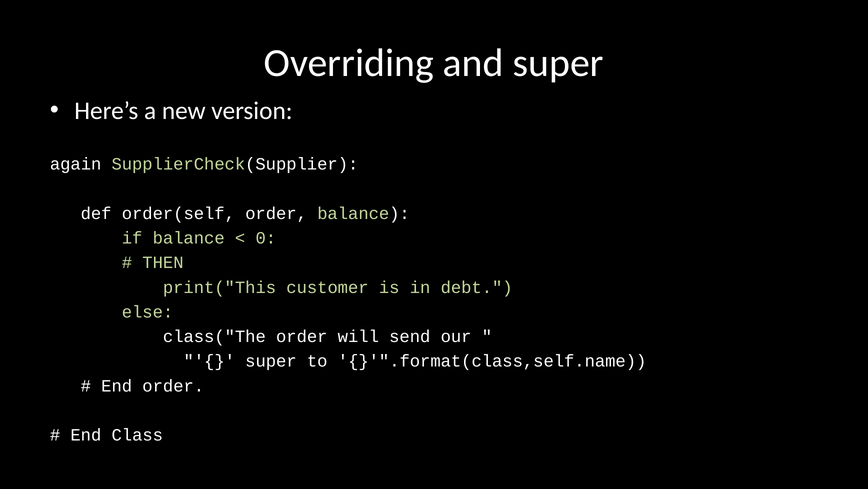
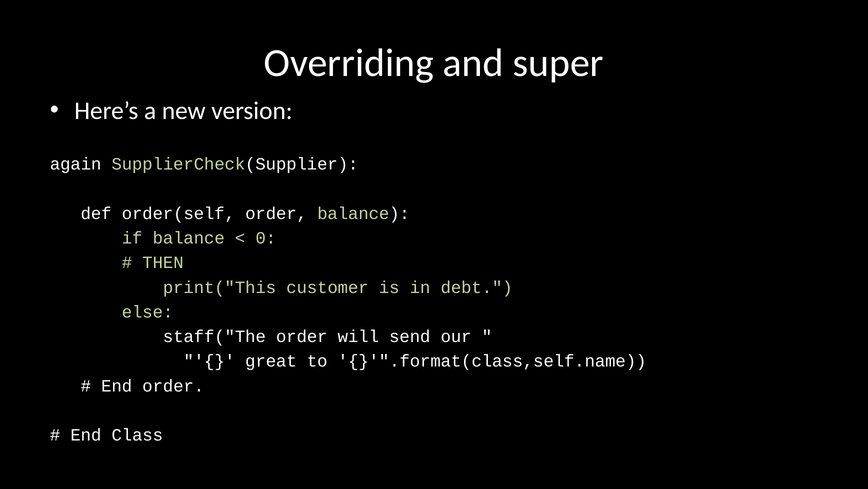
class("The: class("The -> staff("The (214, 336)
super: super -> great (271, 361)
